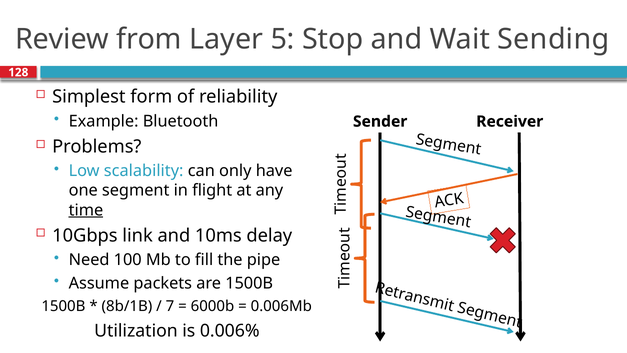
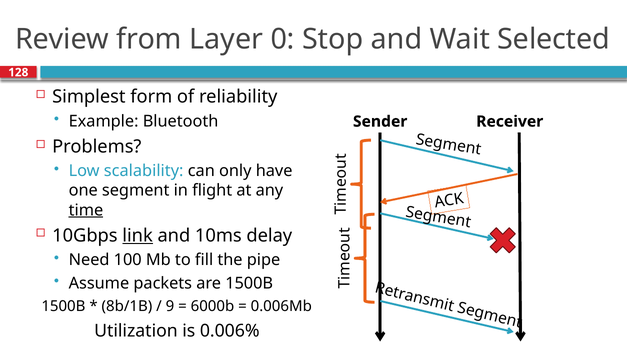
5: 5 -> 0 (283, 39)
Sending: Sending -> Selected (554, 39)
link underline: none -> present (138, 235)
7: 7 -> 9 (170, 306)
